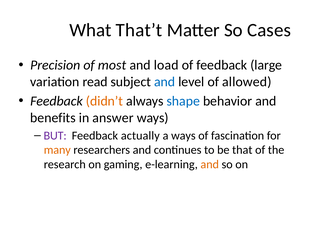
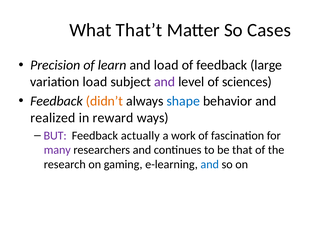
most: most -> learn (112, 65)
variation read: read -> load (95, 82)
and colour: blue -> purple (165, 82)
allowed: allowed -> sciences (247, 82)
benefits: benefits -> realized (53, 117)
answer: answer -> reward (113, 117)
a ways: ways -> work (183, 135)
many colour: orange -> purple (57, 150)
and colour: orange -> blue (210, 164)
